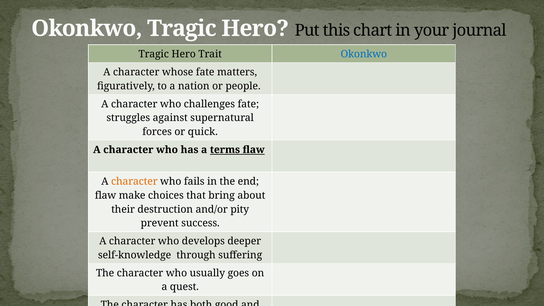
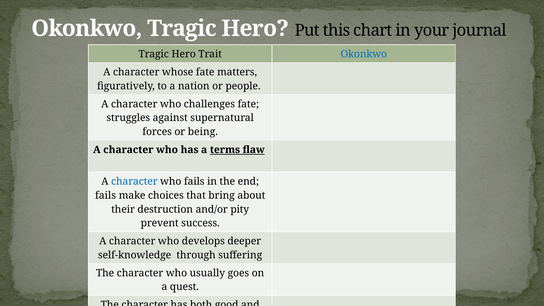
quick: quick -> being (203, 132)
character colour: orange -> blue (134, 182)
flaw: flaw -> fails (105, 195)
